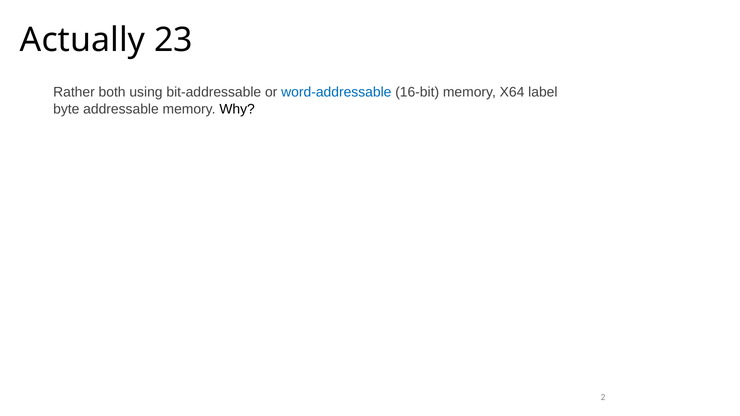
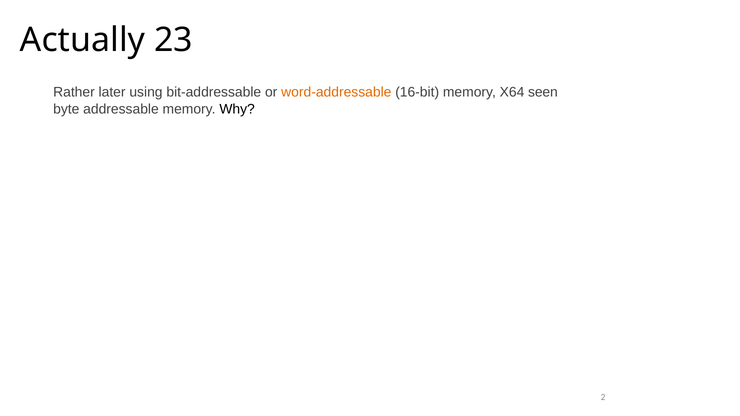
both: both -> later (112, 92)
word-addressable colour: blue -> orange (336, 92)
label: label -> seen (543, 92)
